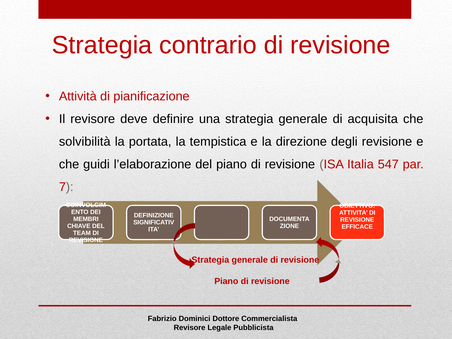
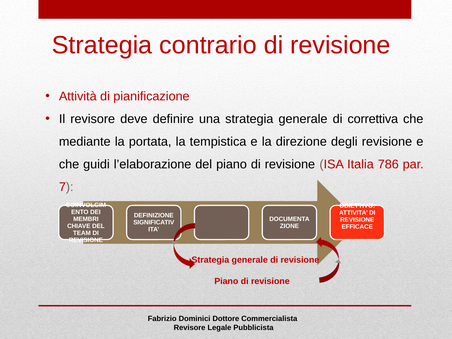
acquisita: acquisita -> correttiva (373, 119)
solvibilità: solvibilità -> mediante (85, 142)
547: 547 -> 786 (388, 164)
